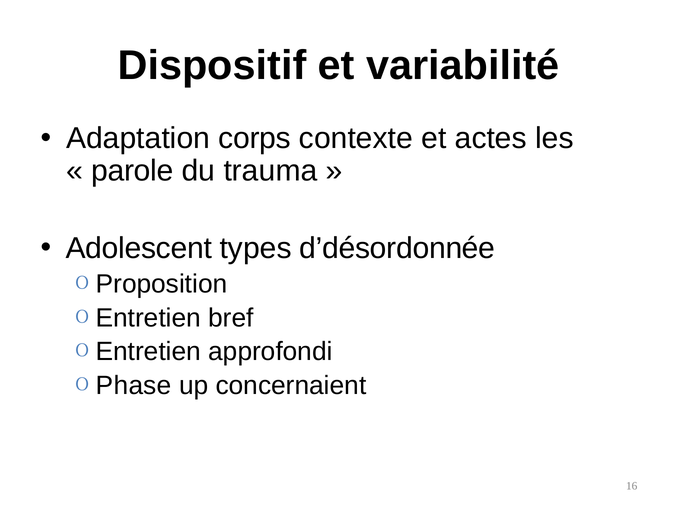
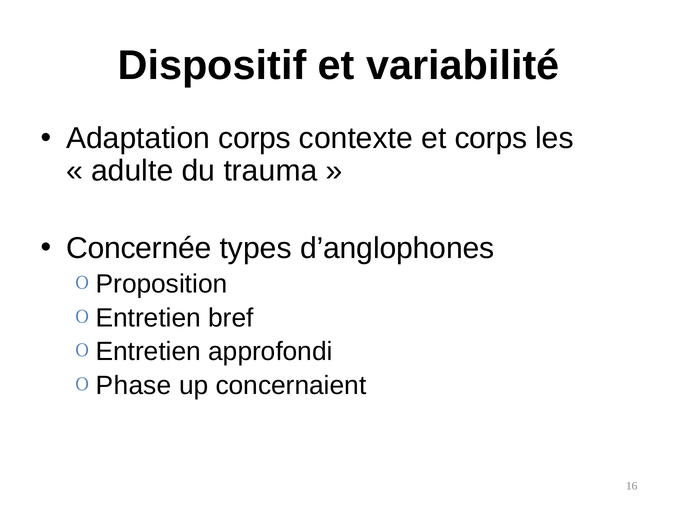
et actes: actes -> corps (491, 138)
parole: parole -> adulte (132, 171)
Adolescent: Adolescent -> Concernée (139, 248)
d’désordonnée: d’désordonnée -> d’anglophones (397, 248)
